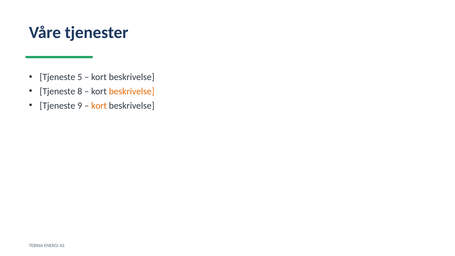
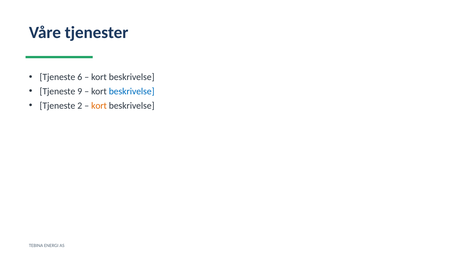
5: 5 -> 6 (80, 77)
8: 8 -> 9 (80, 91)
beskrivelse colour: orange -> blue (132, 91)
9: 9 -> 2 (80, 106)
